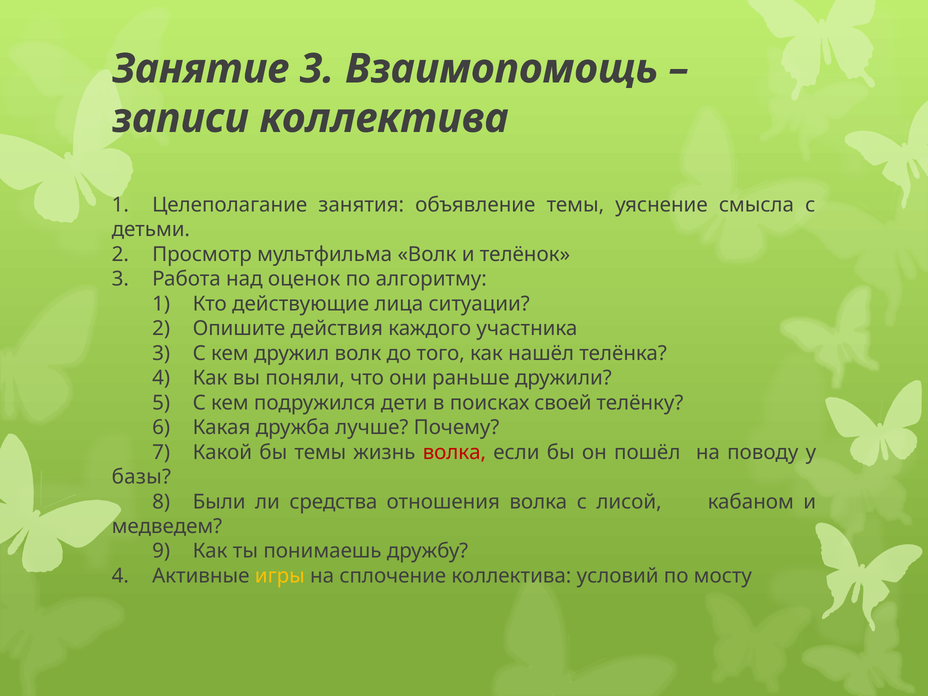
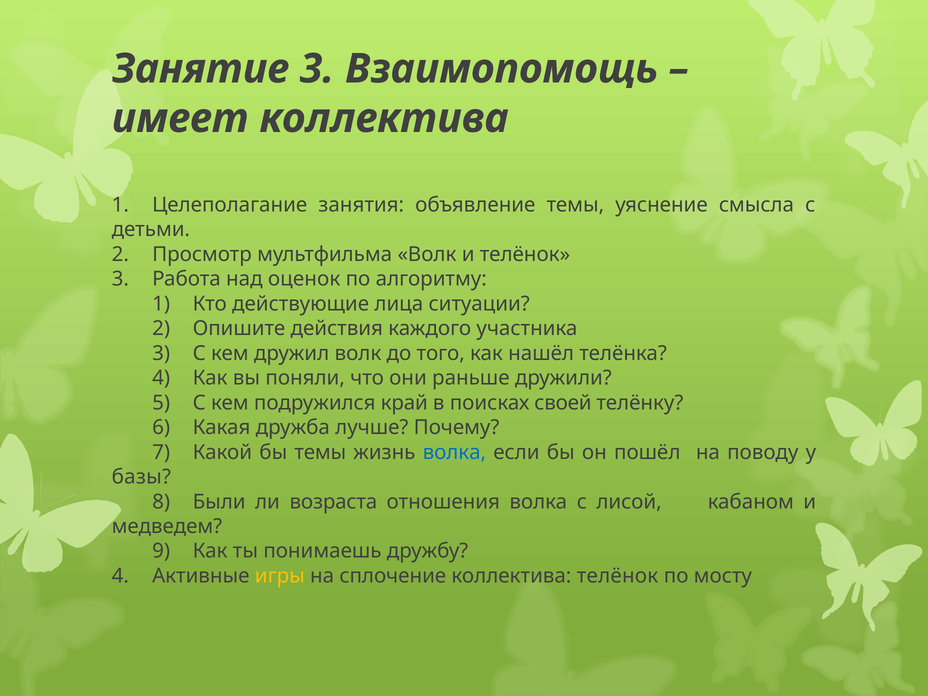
записи: записи -> имеет (180, 118)
дети: дети -> край (404, 403)
волка colour: red -> blue (454, 452)
средства: средства -> возраста (333, 502)
коллектива условий: условий -> телёнок (618, 576)
